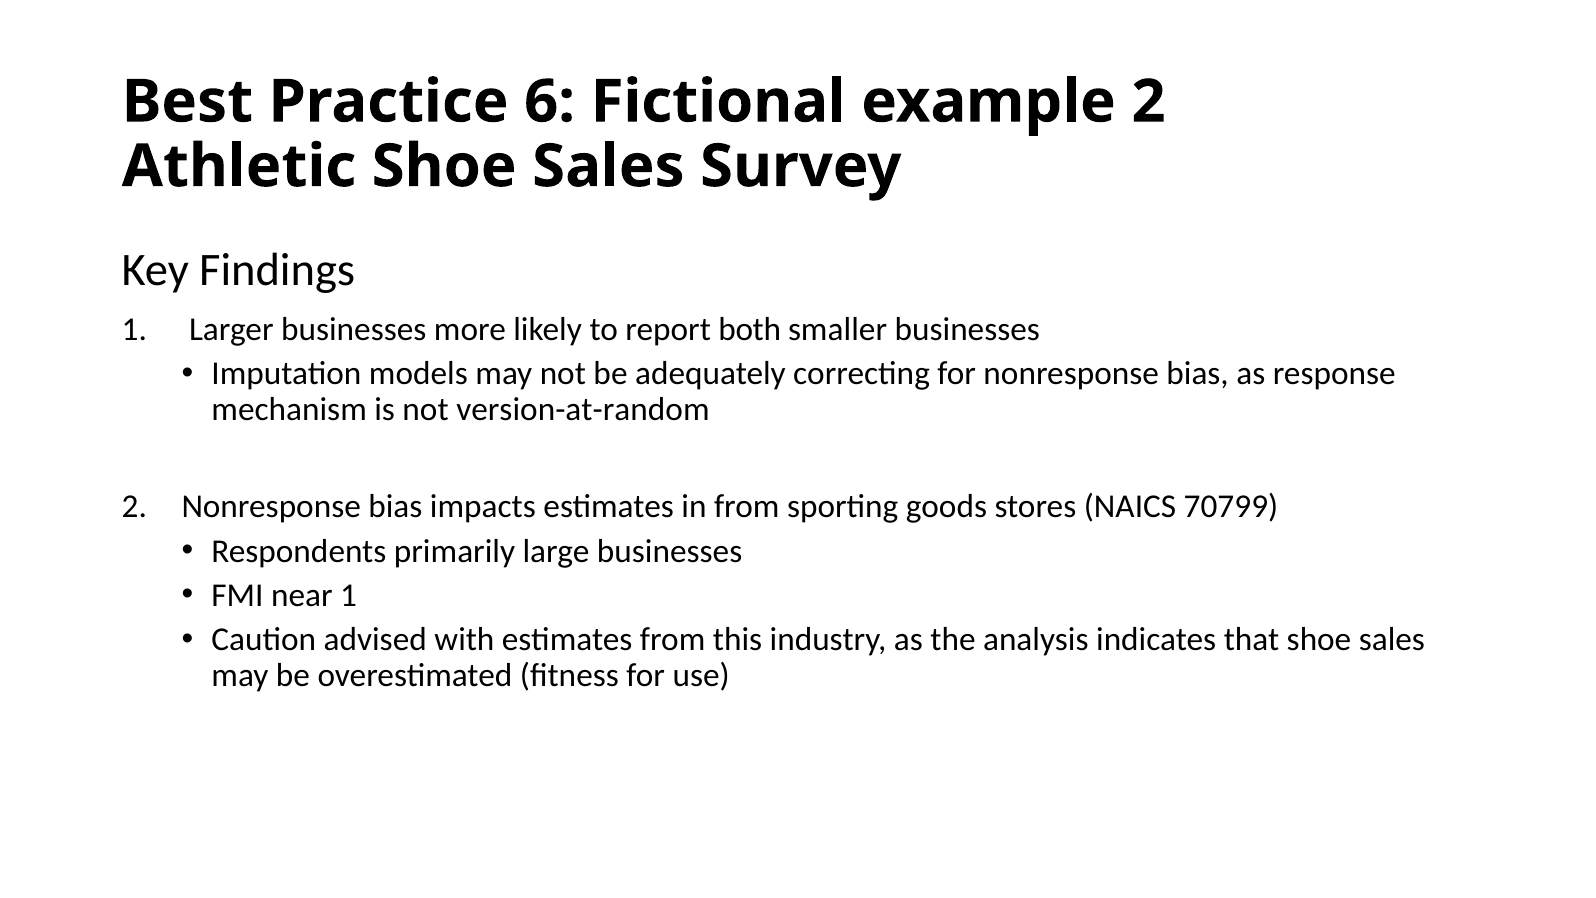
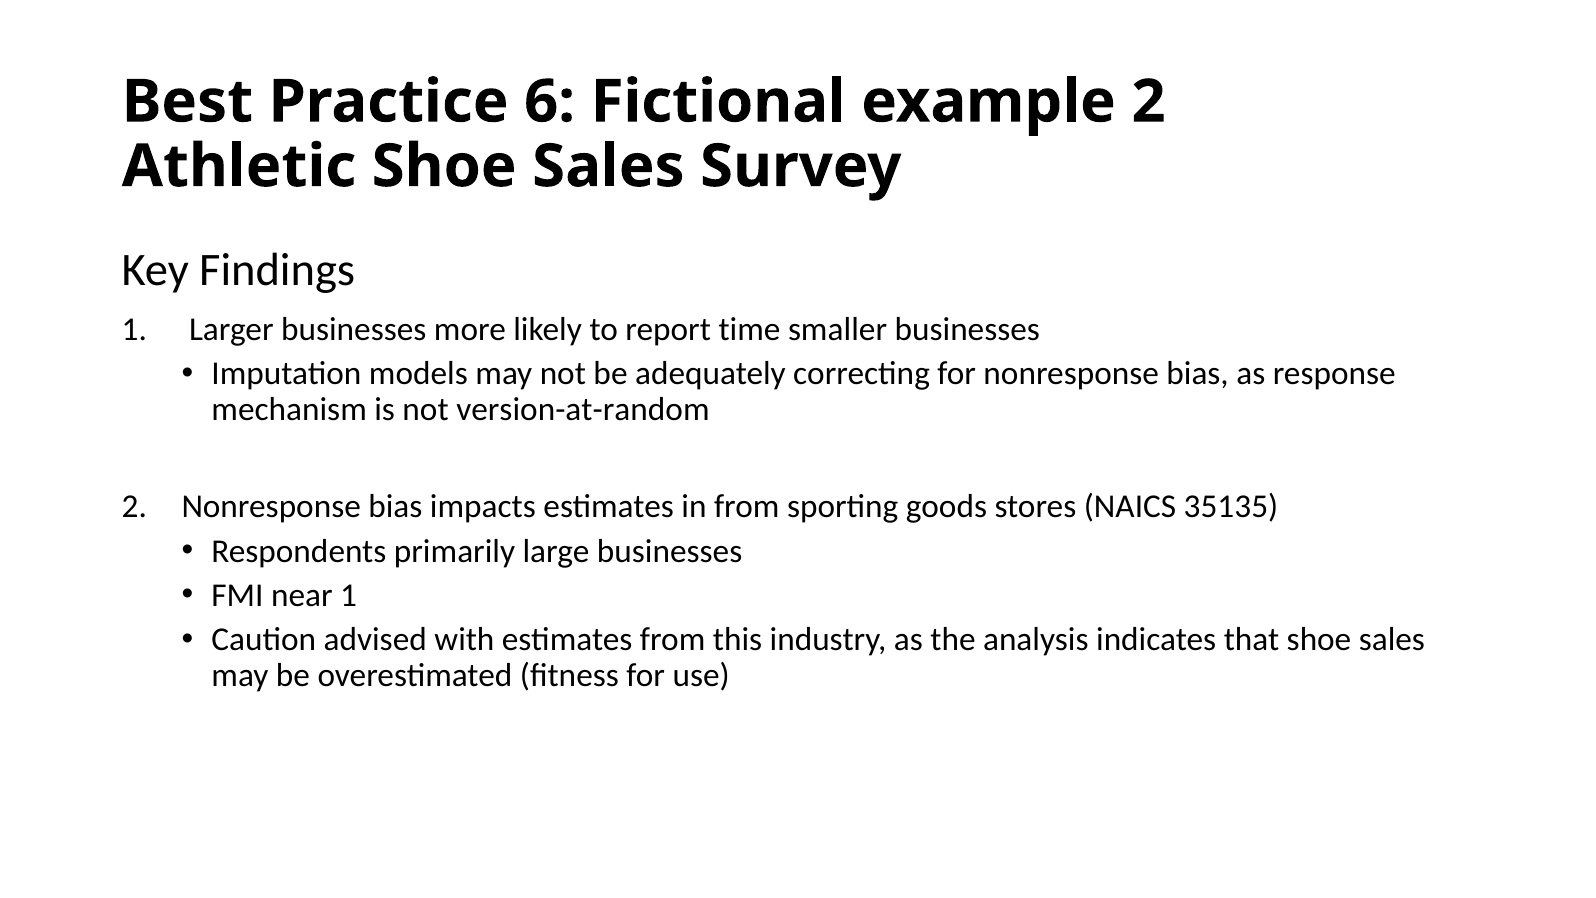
both: both -> time (749, 330)
70799: 70799 -> 35135 (1231, 507)
